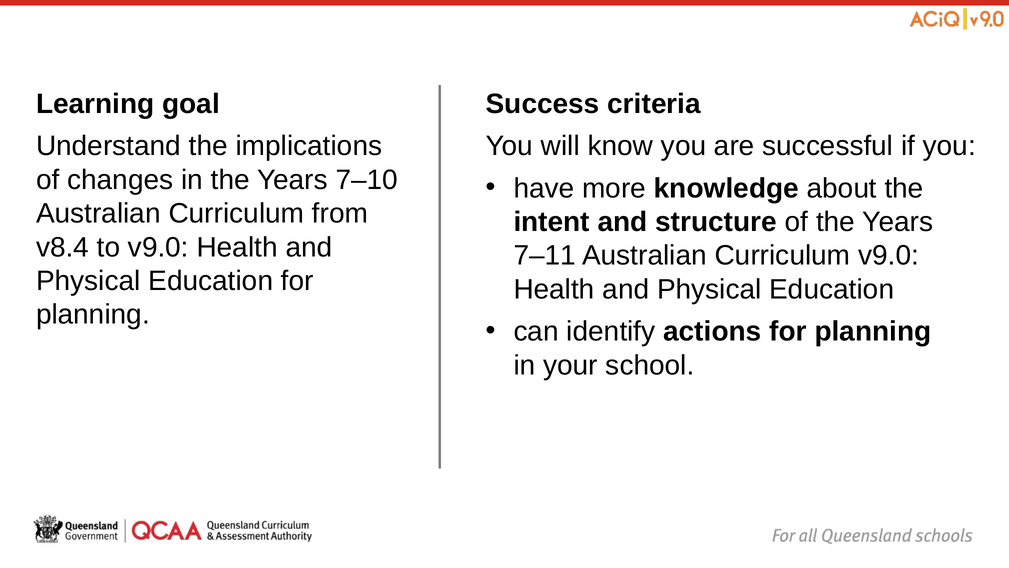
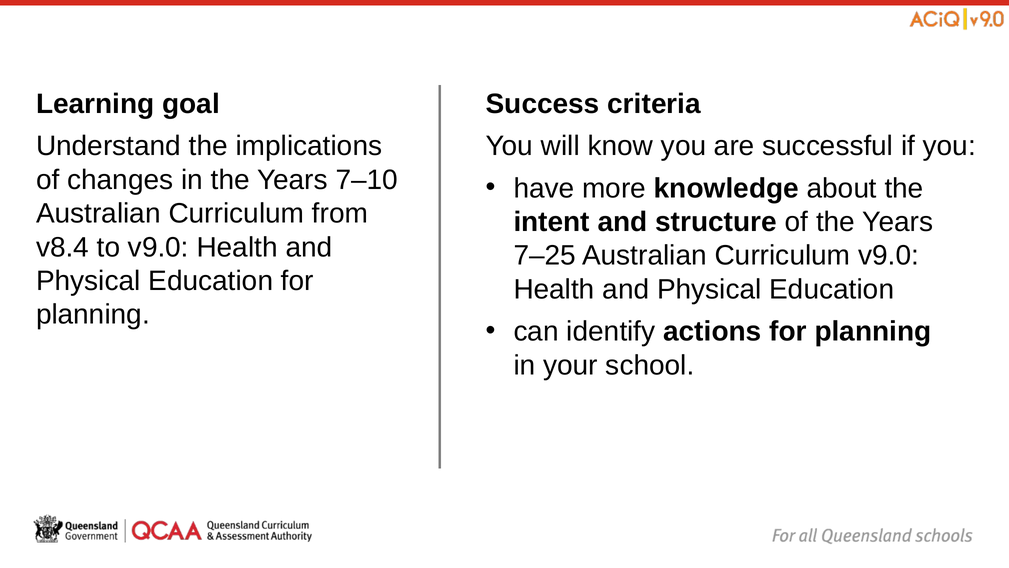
7–11: 7–11 -> 7–25 (545, 256)
